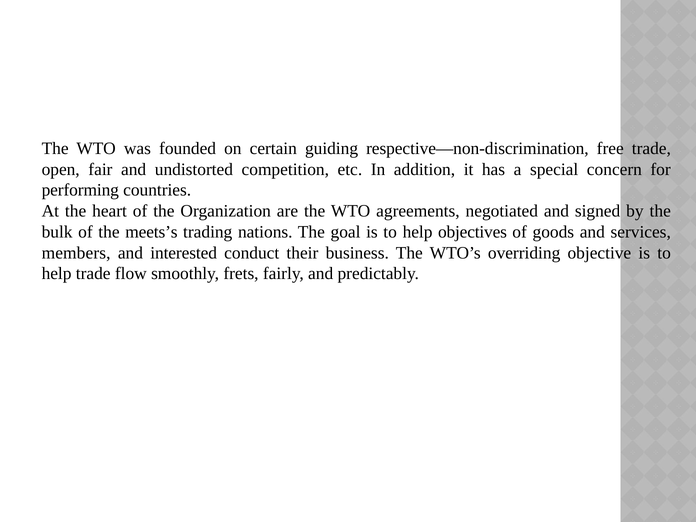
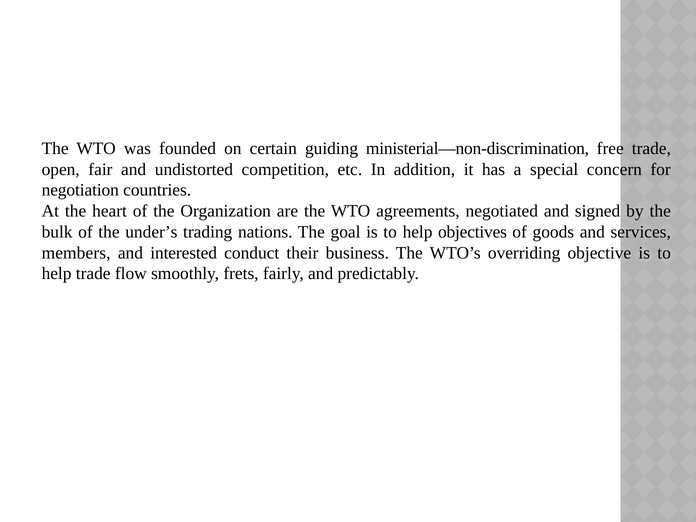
respective—non-discrimination: respective—non-discrimination -> ministerial—non-discrimination (477, 148)
performing: performing -> negotiation (80, 190)
meets’s: meets’s -> under’s (151, 232)
